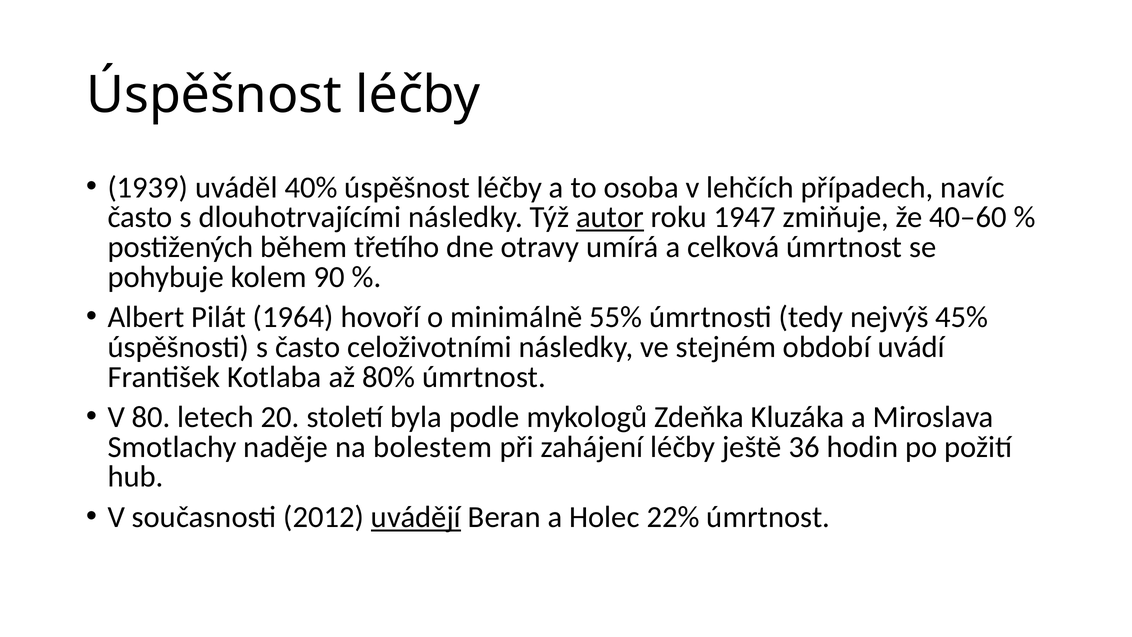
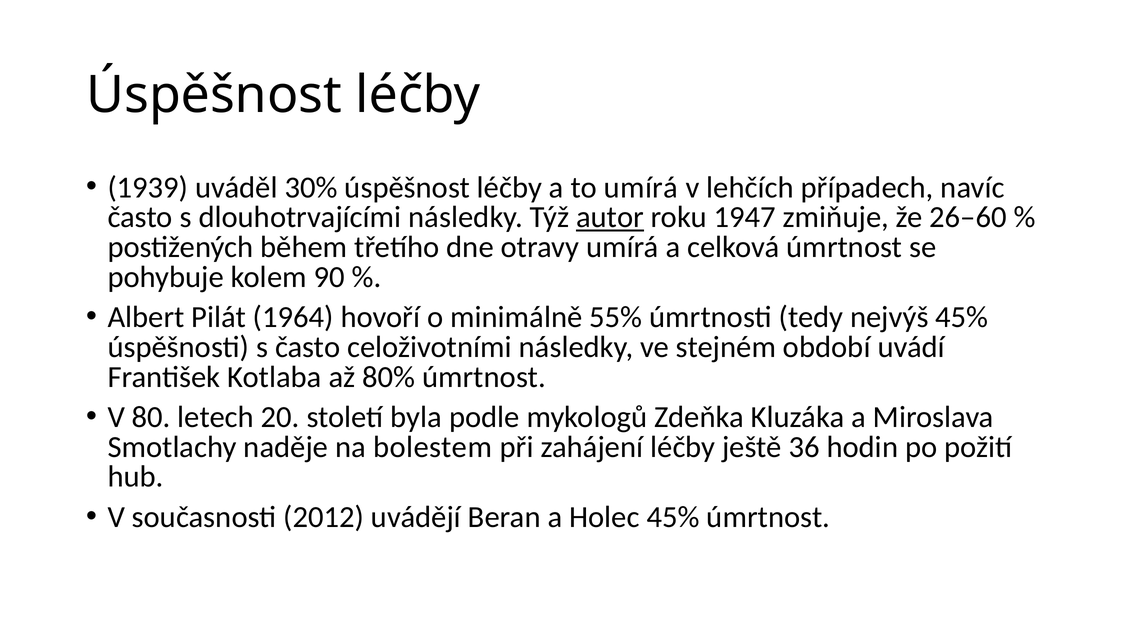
40%: 40% -> 30% (311, 187)
to osoba: osoba -> umírá (641, 187)
40–60: 40–60 -> 26–60 (968, 217)
uvádějí underline: present -> none (416, 517)
Holec 22%: 22% -> 45% (673, 517)
